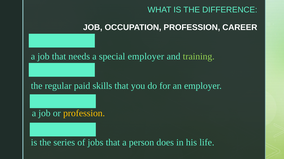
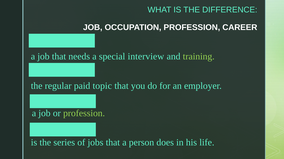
special employer: employer -> interview (146, 57)
skills: skills -> topic (102, 86)
profession colour: yellow -> light green (84, 114)
